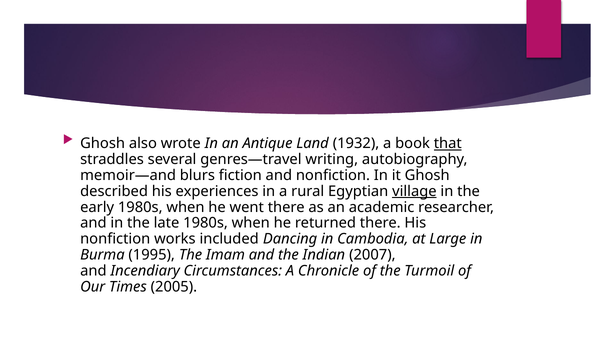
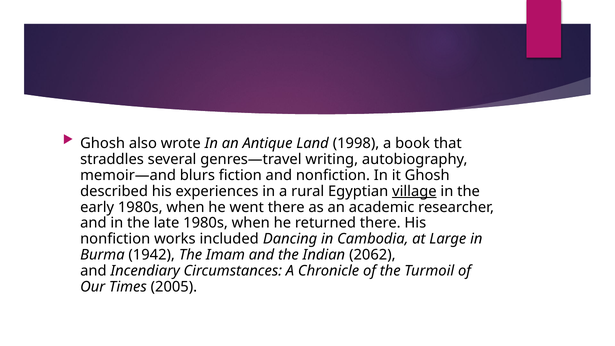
1932: 1932 -> 1998 (356, 144)
that underline: present -> none (448, 144)
1995: 1995 -> 1942 (152, 255)
2007: 2007 -> 2062 (372, 255)
